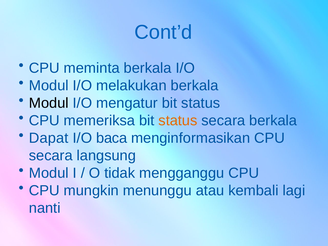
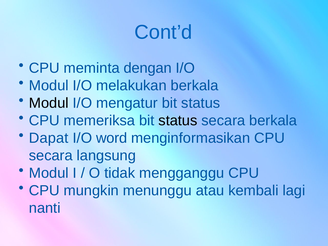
meminta berkala: berkala -> dengan (148, 68)
status colour: orange -> black (178, 120)
baca: baca -> word (112, 138)
